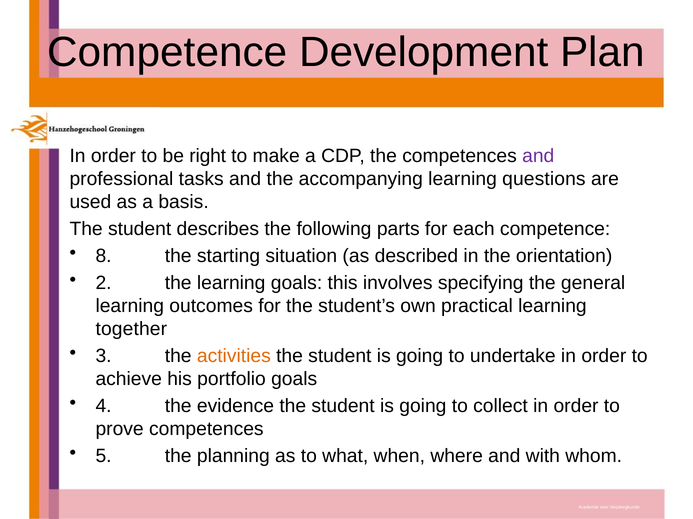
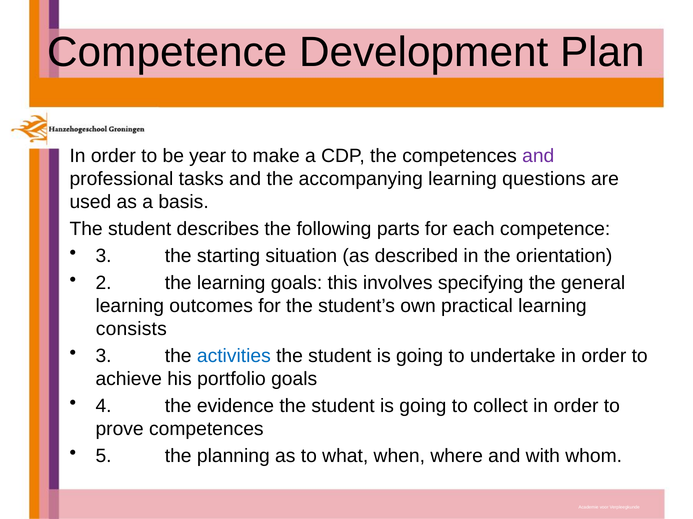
right: right -> year (208, 156)
8: 8 -> 3 (104, 256)
together: together -> consists (131, 329)
activities colour: orange -> blue (234, 356)
